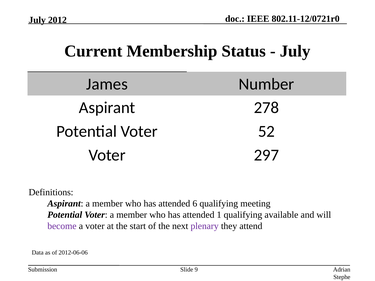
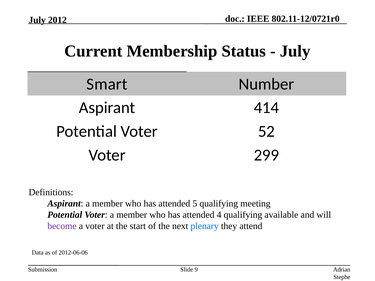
James: James -> Smart (107, 84)
278: 278 -> 414 (266, 108)
297: 297 -> 299 (266, 155)
6: 6 -> 5 (195, 204)
1: 1 -> 4 (219, 215)
plenary colour: purple -> blue (205, 226)
